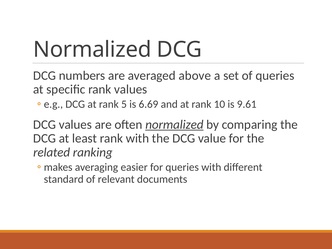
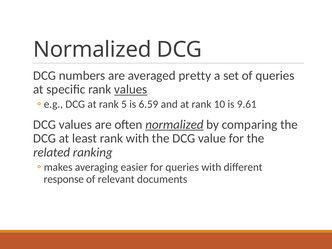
above: above -> pretty (195, 76)
values underline: none -> present (131, 89)
6.69: 6.69 -> 6.59 (148, 104)
standard: standard -> response (64, 179)
